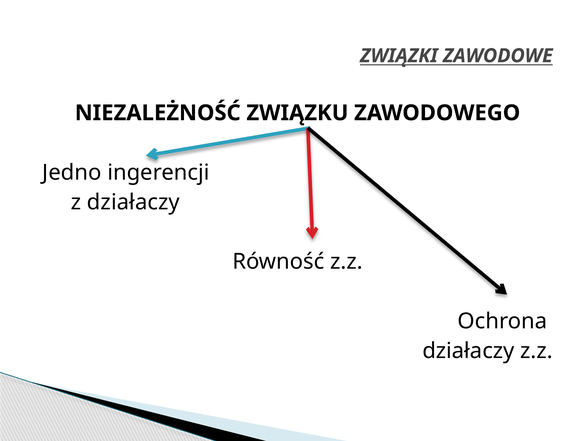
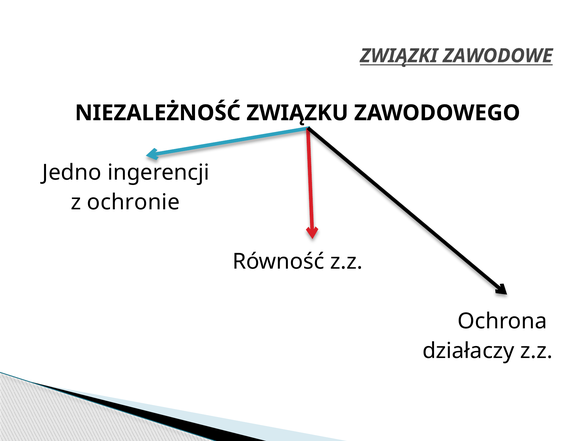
z działaczy: działaczy -> ochronie (133, 202)
